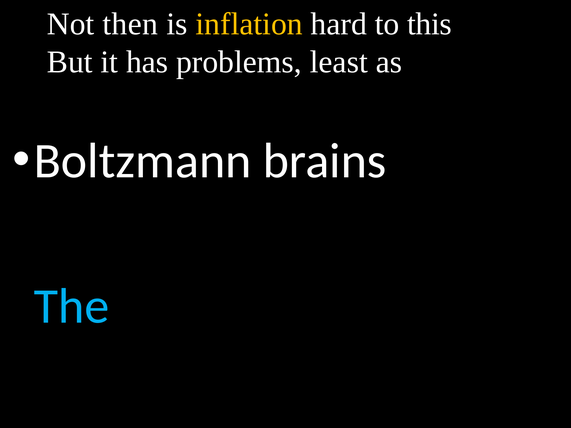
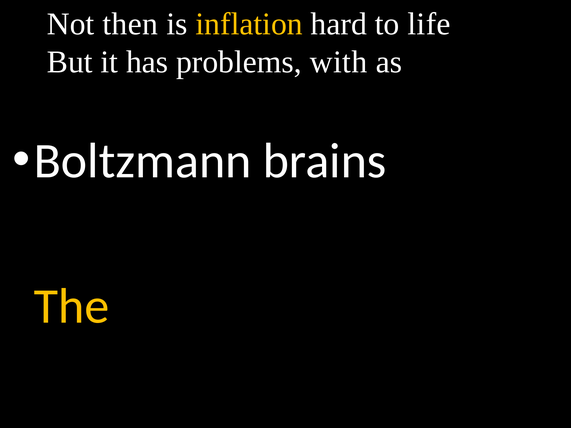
this: this -> life (429, 24)
least: least -> with (339, 62)
The colour: light blue -> yellow (72, 307)
